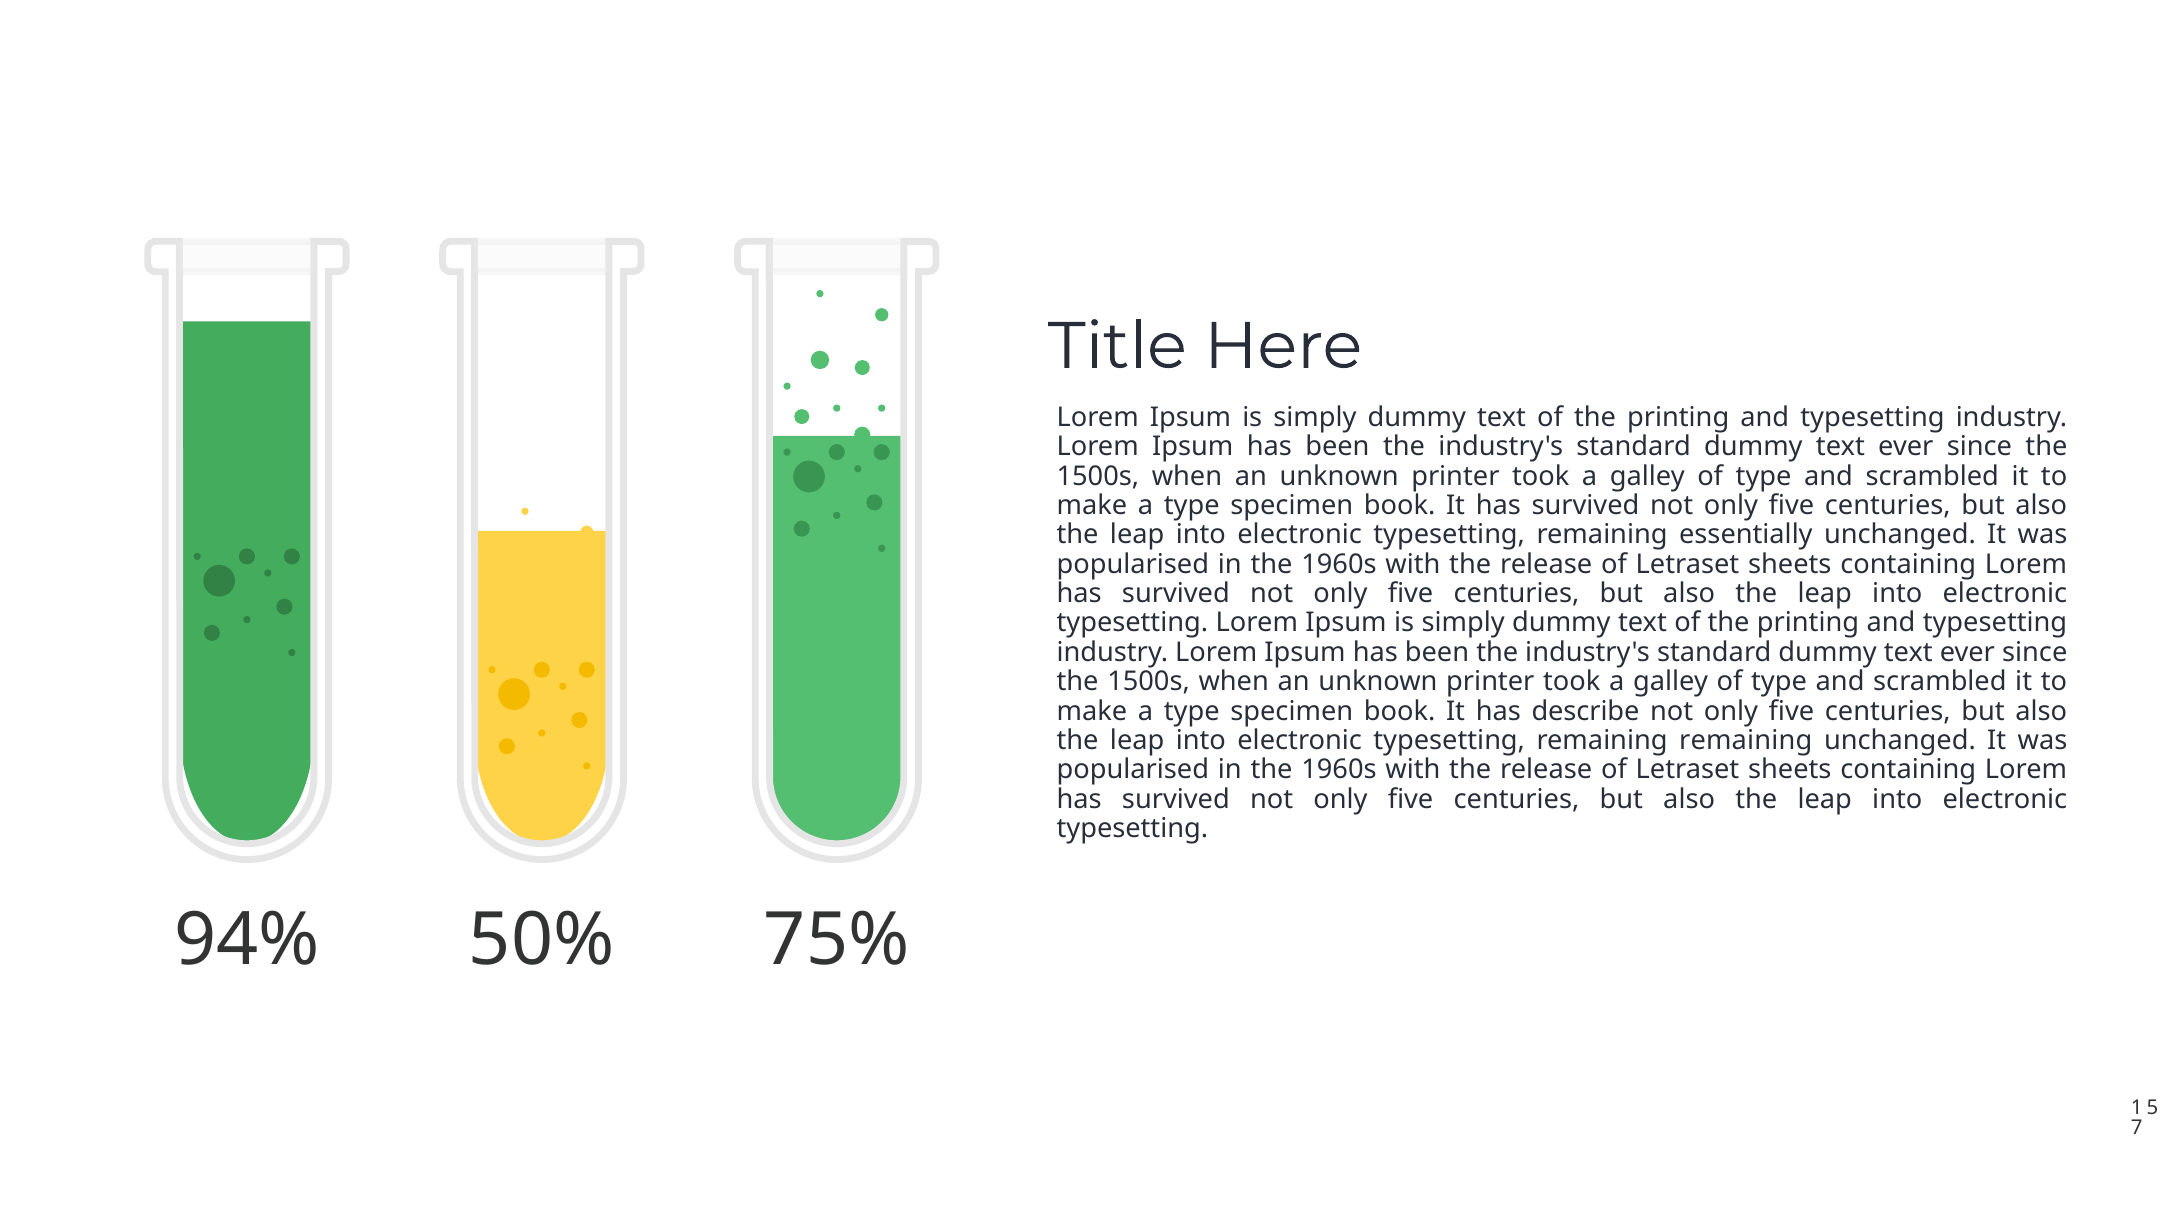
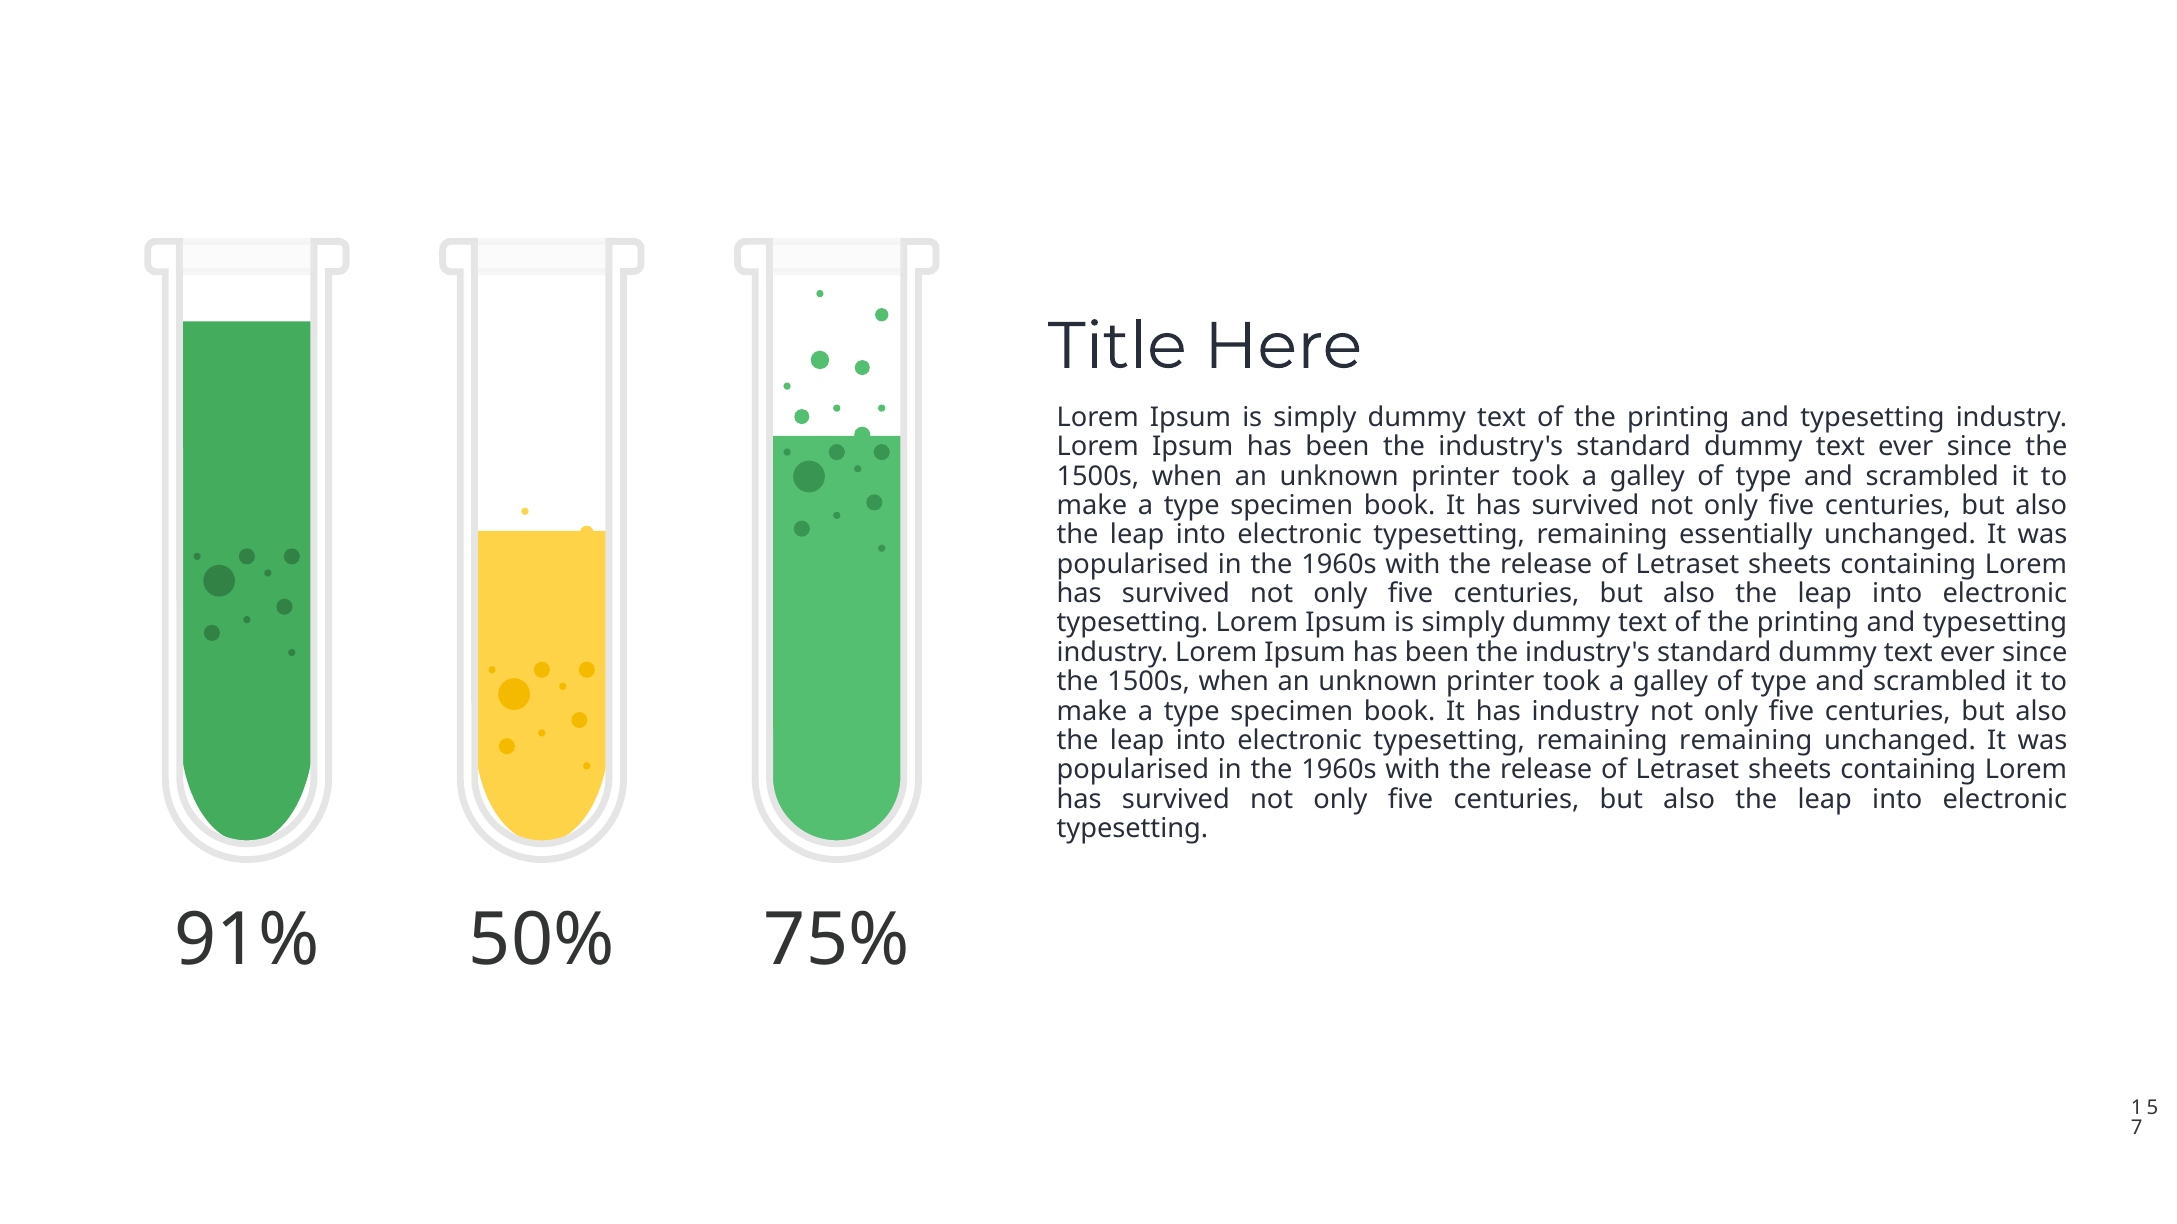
has describe: describe -> industry (1585, 711)
94%: 94% -> 91% (247, 940)
